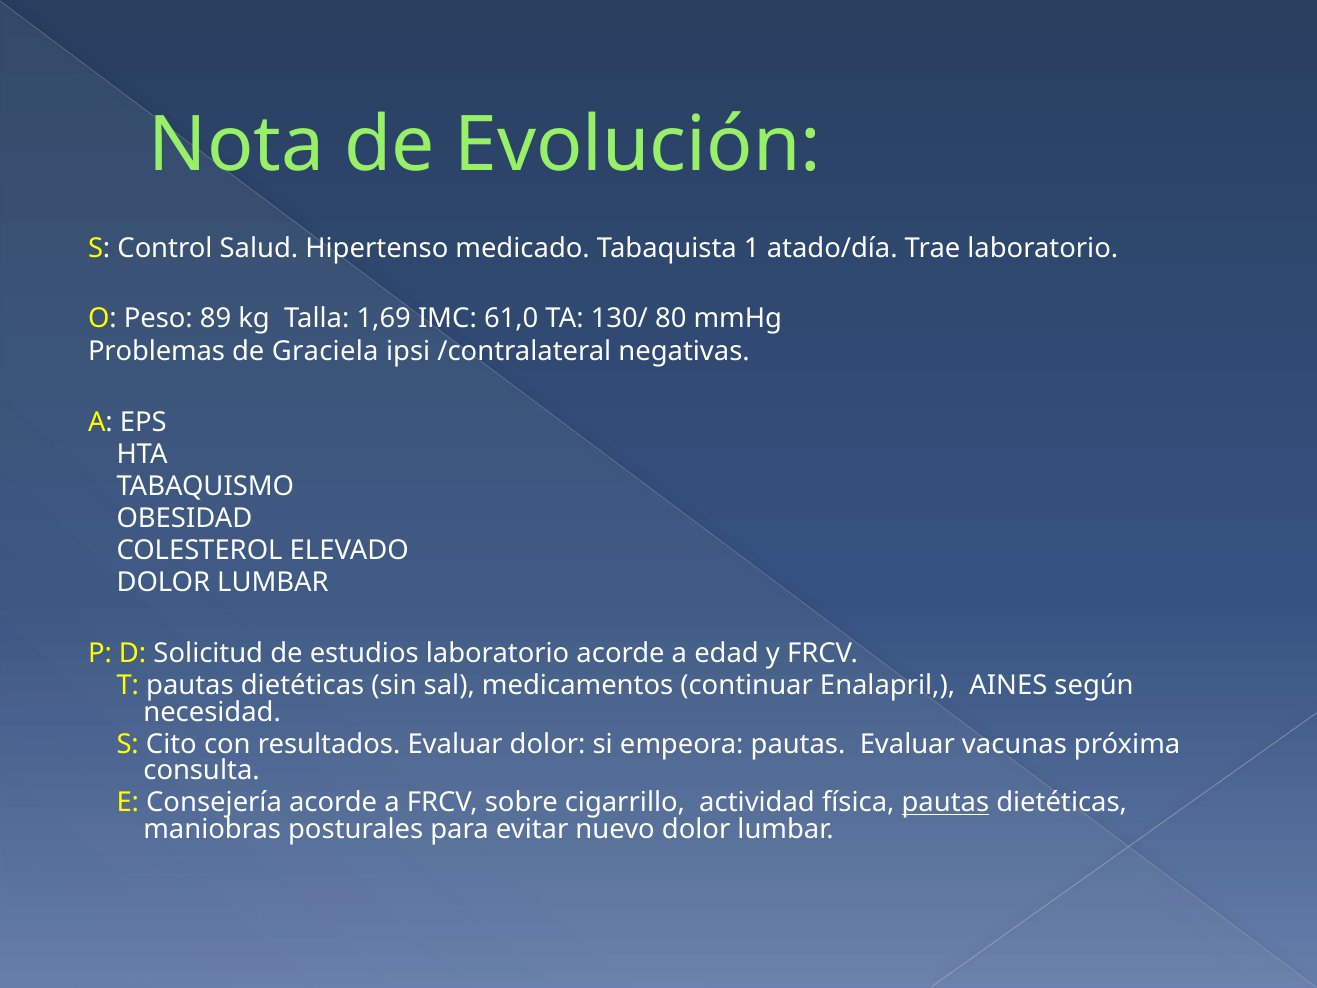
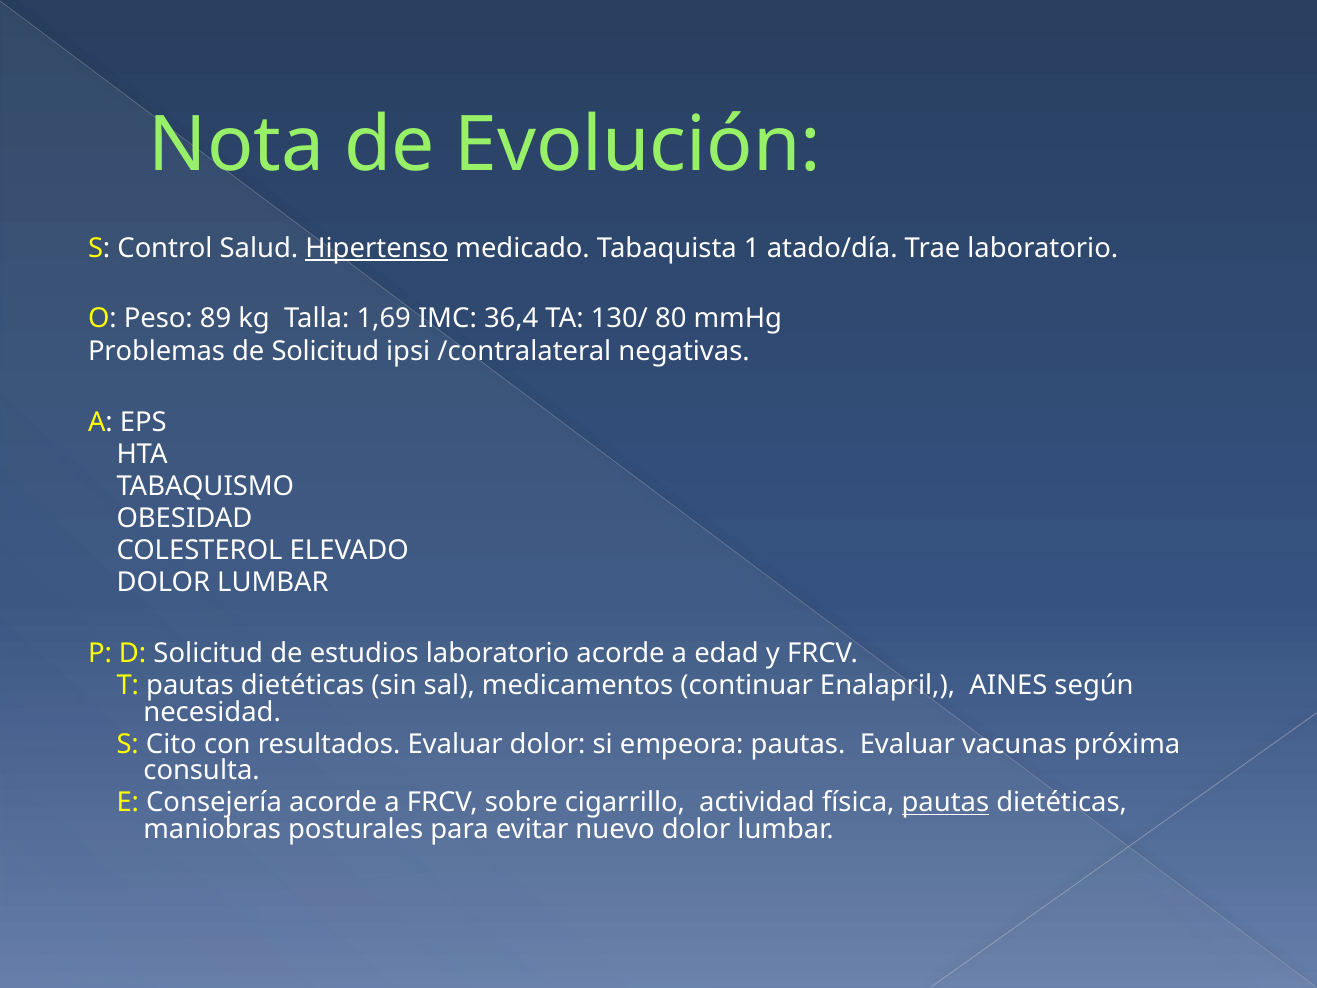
Hipertenso underline: none -> present (377, 248)
61,0: 61,0 -> 36,4 (511, 319)
de Graciela: Graciela -> Solicitud (325, 351)
